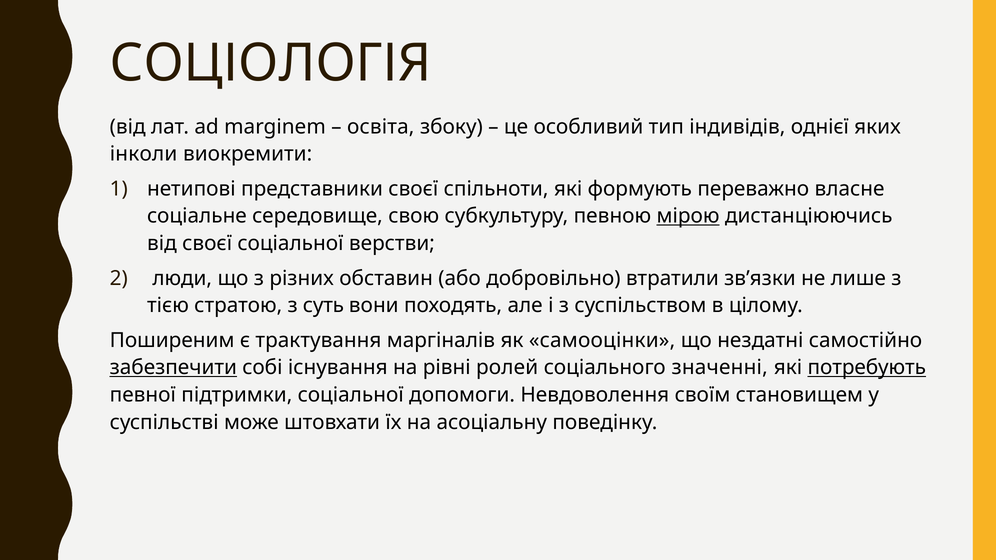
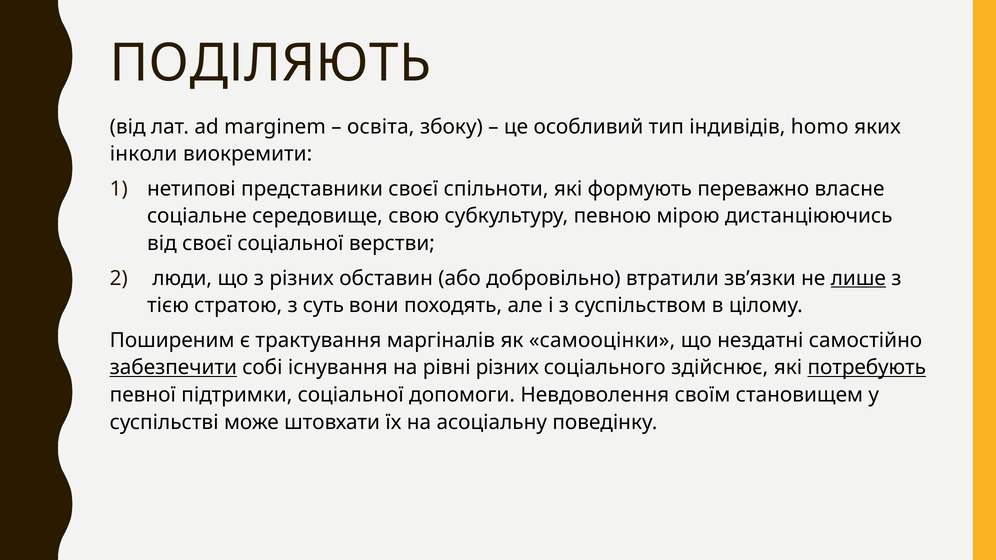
СОЦІОЛОГІЯ: СОЦІОЛОГІЯ -> ПОДІЛЯЮТЬ (270, 63)
однієї: однієї -> homo (820, 127)
мірою underline: present -> none (688, 216)
лише underline: none -> present (858, 278)
рівні ролей: ролей -> різних (507, 368)
значенні: значенні -> здійснює (720, 368)
